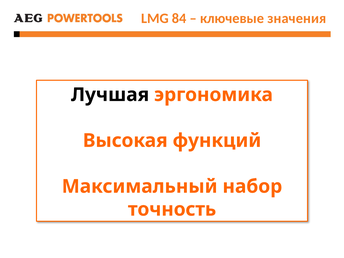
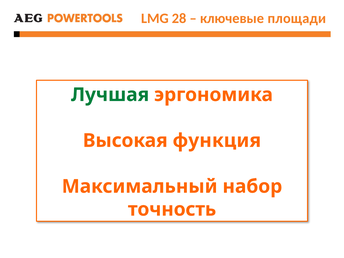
84: 84 -> 28 (179, 18)
значения: значения -> площади (297, 18)
Лучшая colour: black -> green (110, 95)
функций: функций -> функция (217, 141)
